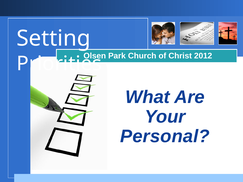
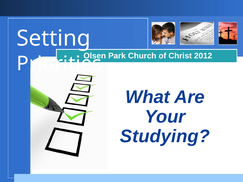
Personal: Personal -> Studying (165, 136)
